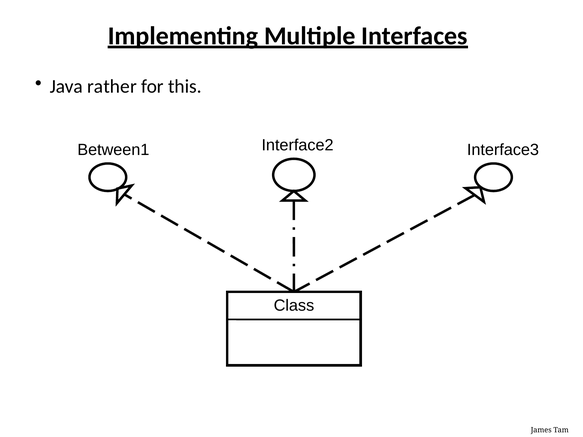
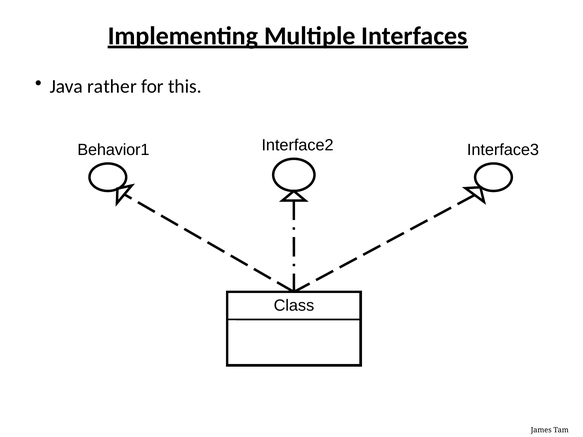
Between1: Between1 -> Behavior1 (113, 150)
